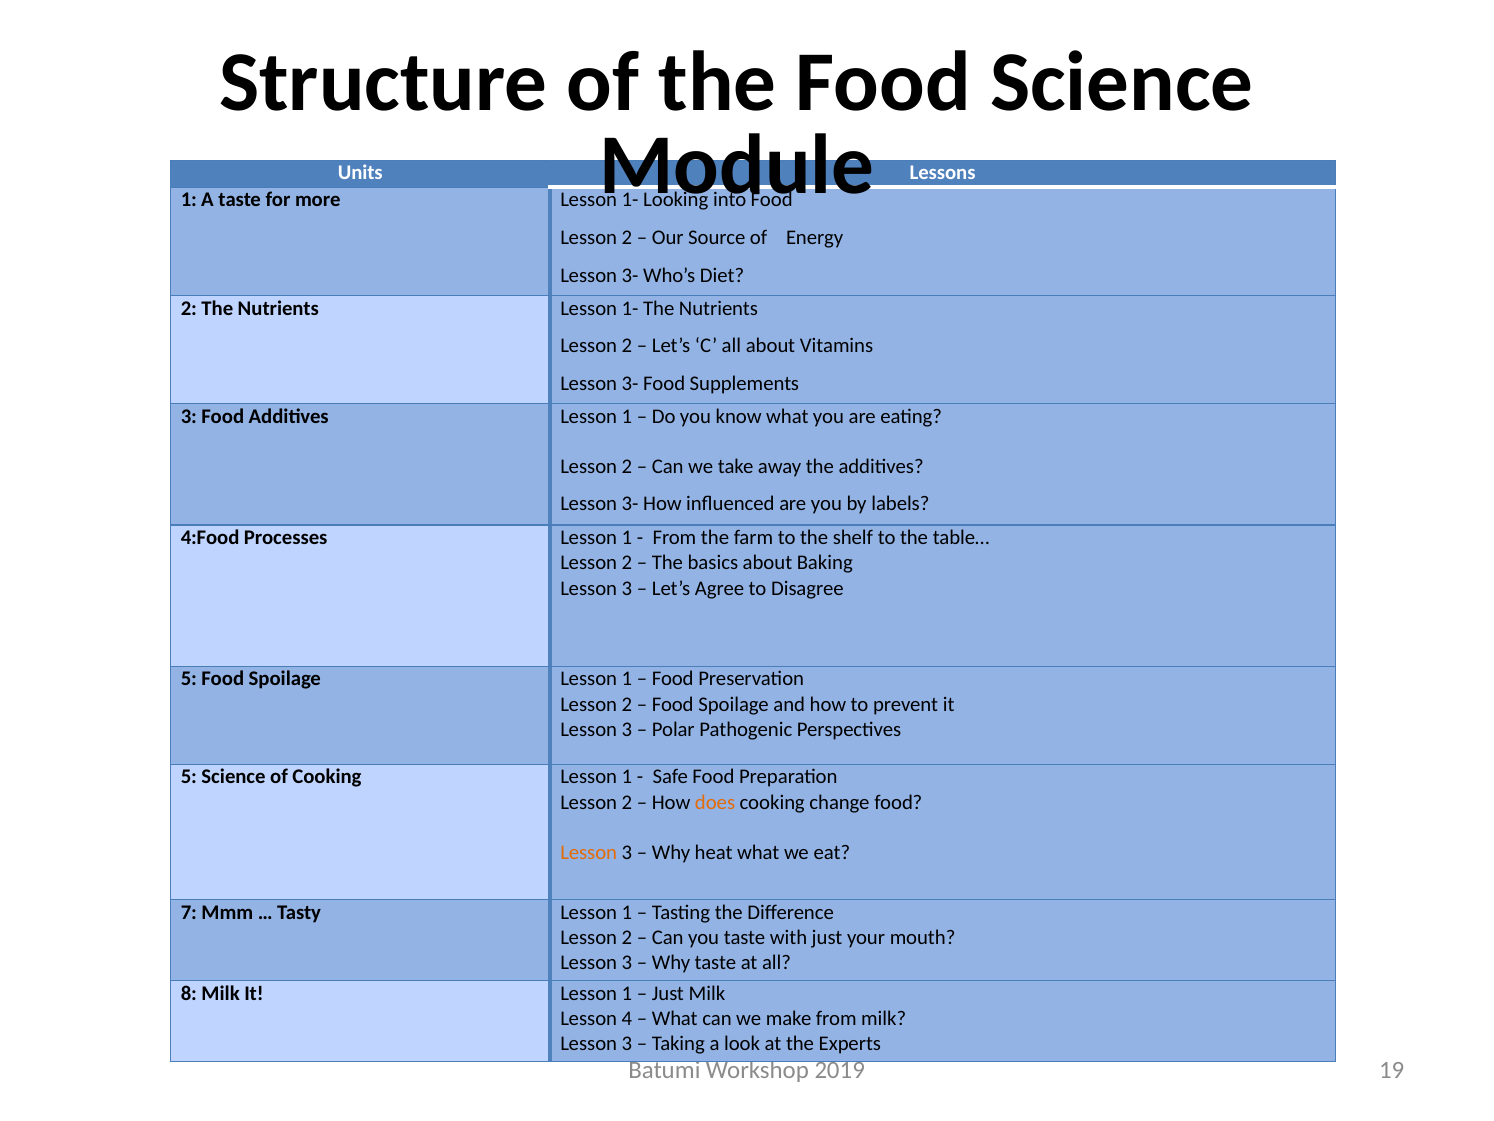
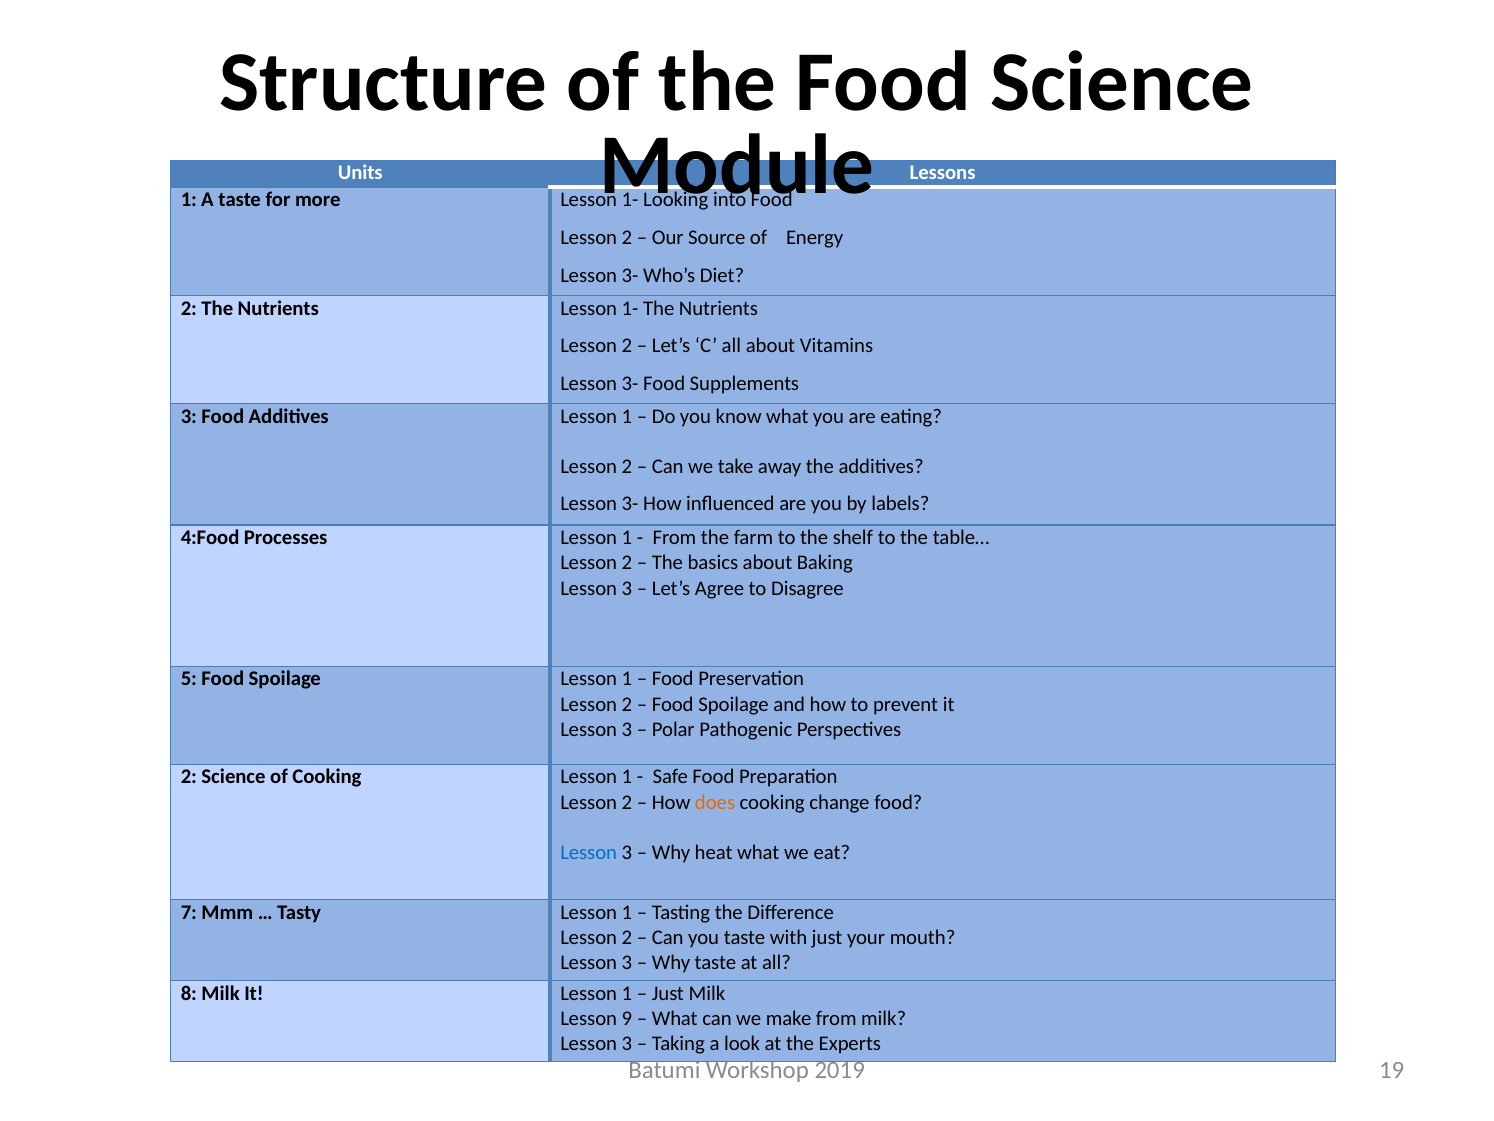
5: 5 -> 2 (189, 777)
Lesson colour: orange -> blue (589, 852)
4: 4 -> 9 (627, 1018)
